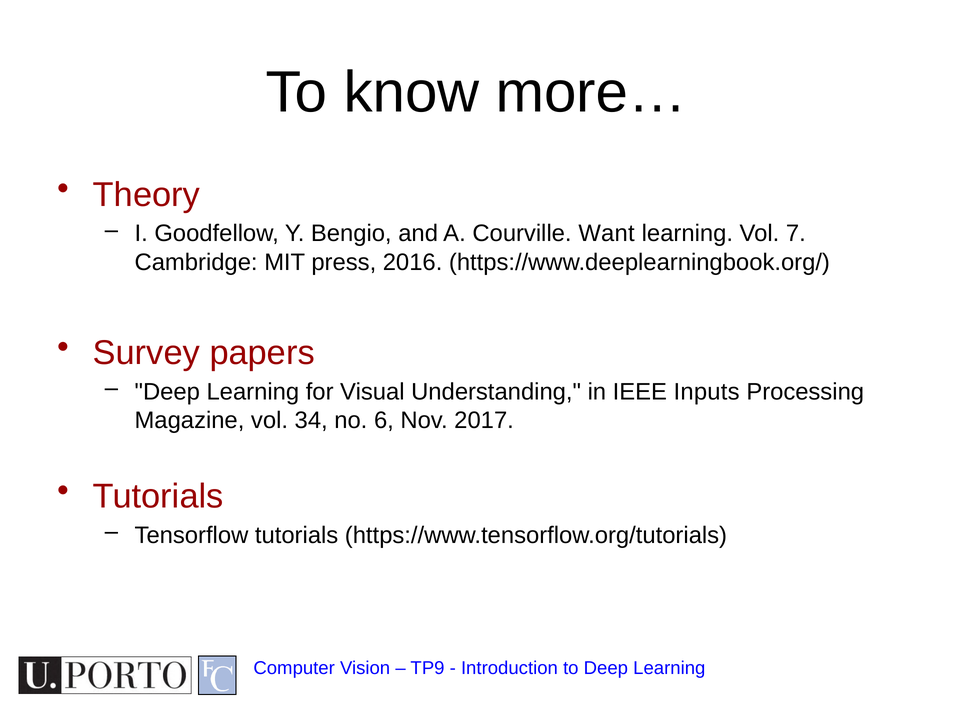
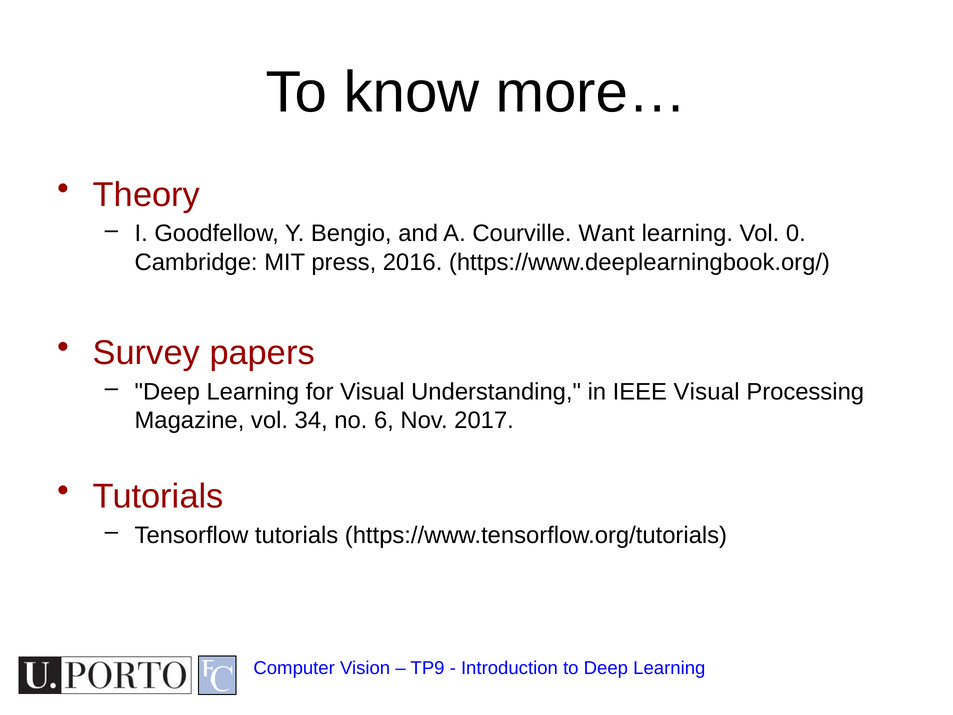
7: 7 -> 0 (796, 234)
IEEE Inputs: Inputs -> Visual (707, 392)
